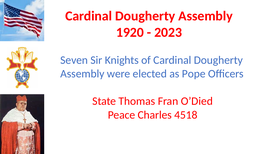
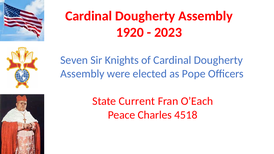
Thomas: Thomas -> Current (137, 101)
O’Died: O’Died -> O’Each (197, 101)
